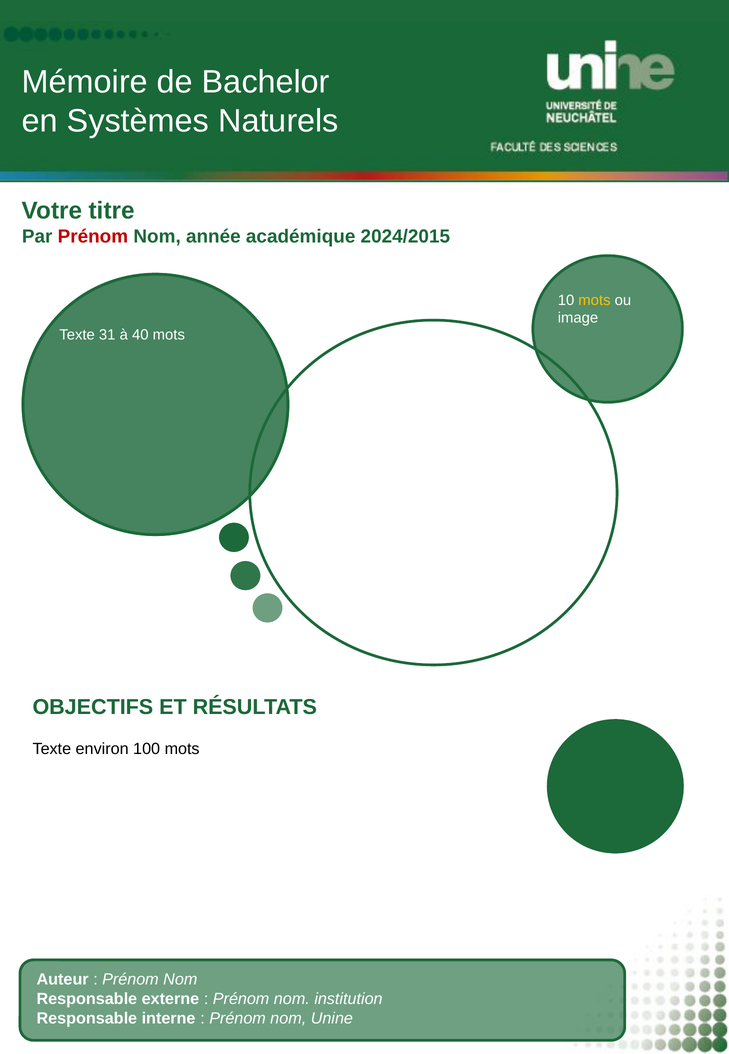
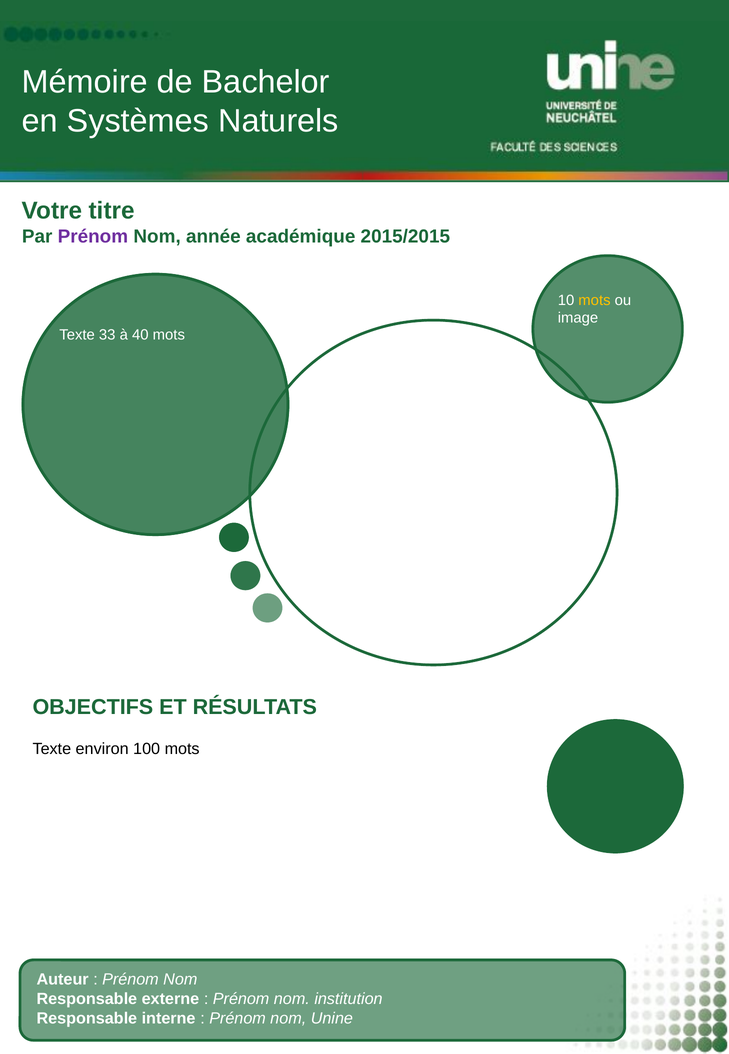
Prénom colour: red -> purple (93, 236)
2024/2015: 2024/2015 -> 2015/2015 (405, 236)
31: 31 -> 33 (107, 335)
